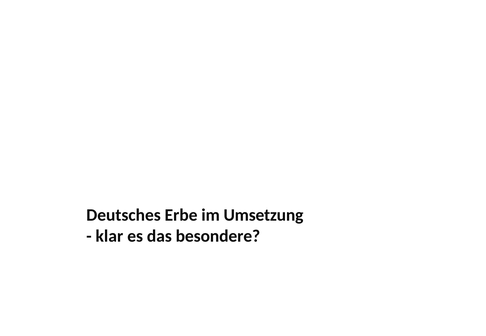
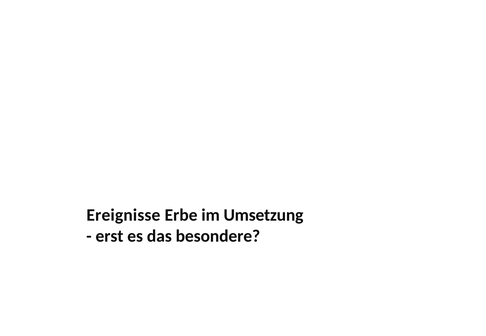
Deutsches: Deutsches -> Ereignisse (123, 215)
klar: klar -> erst (109, 236)
